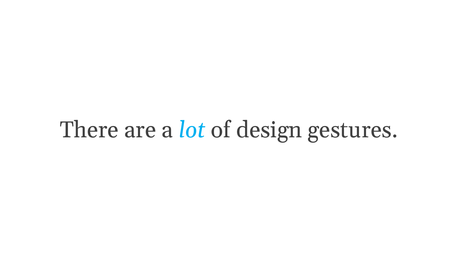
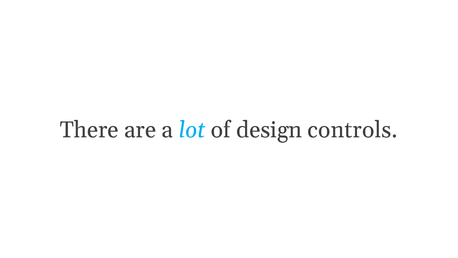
gestures: gestures -> controls (353, 130)
